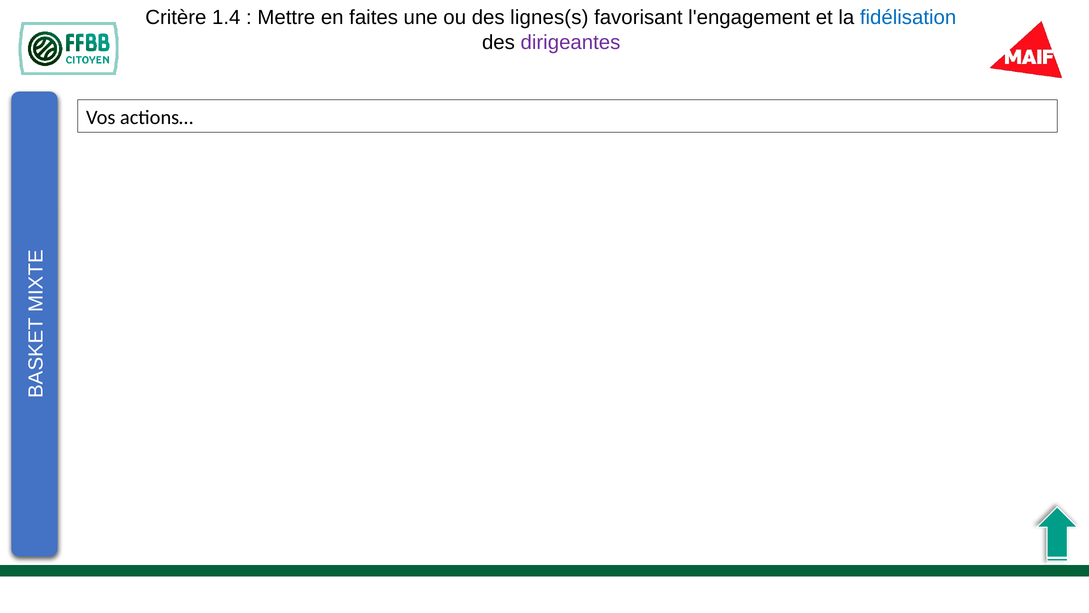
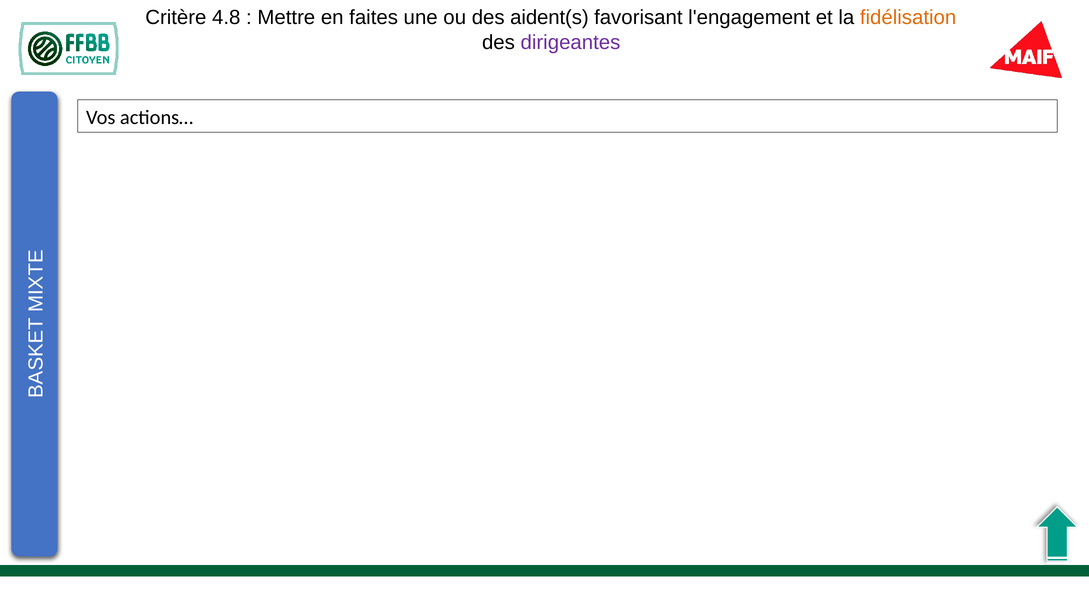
1.4: 1.4 -> 4.8 (226, 18)
lignes(s: lignes(s -> aident(s (549, 18)
fidélisation colour: blue -> orange (908, 18)
